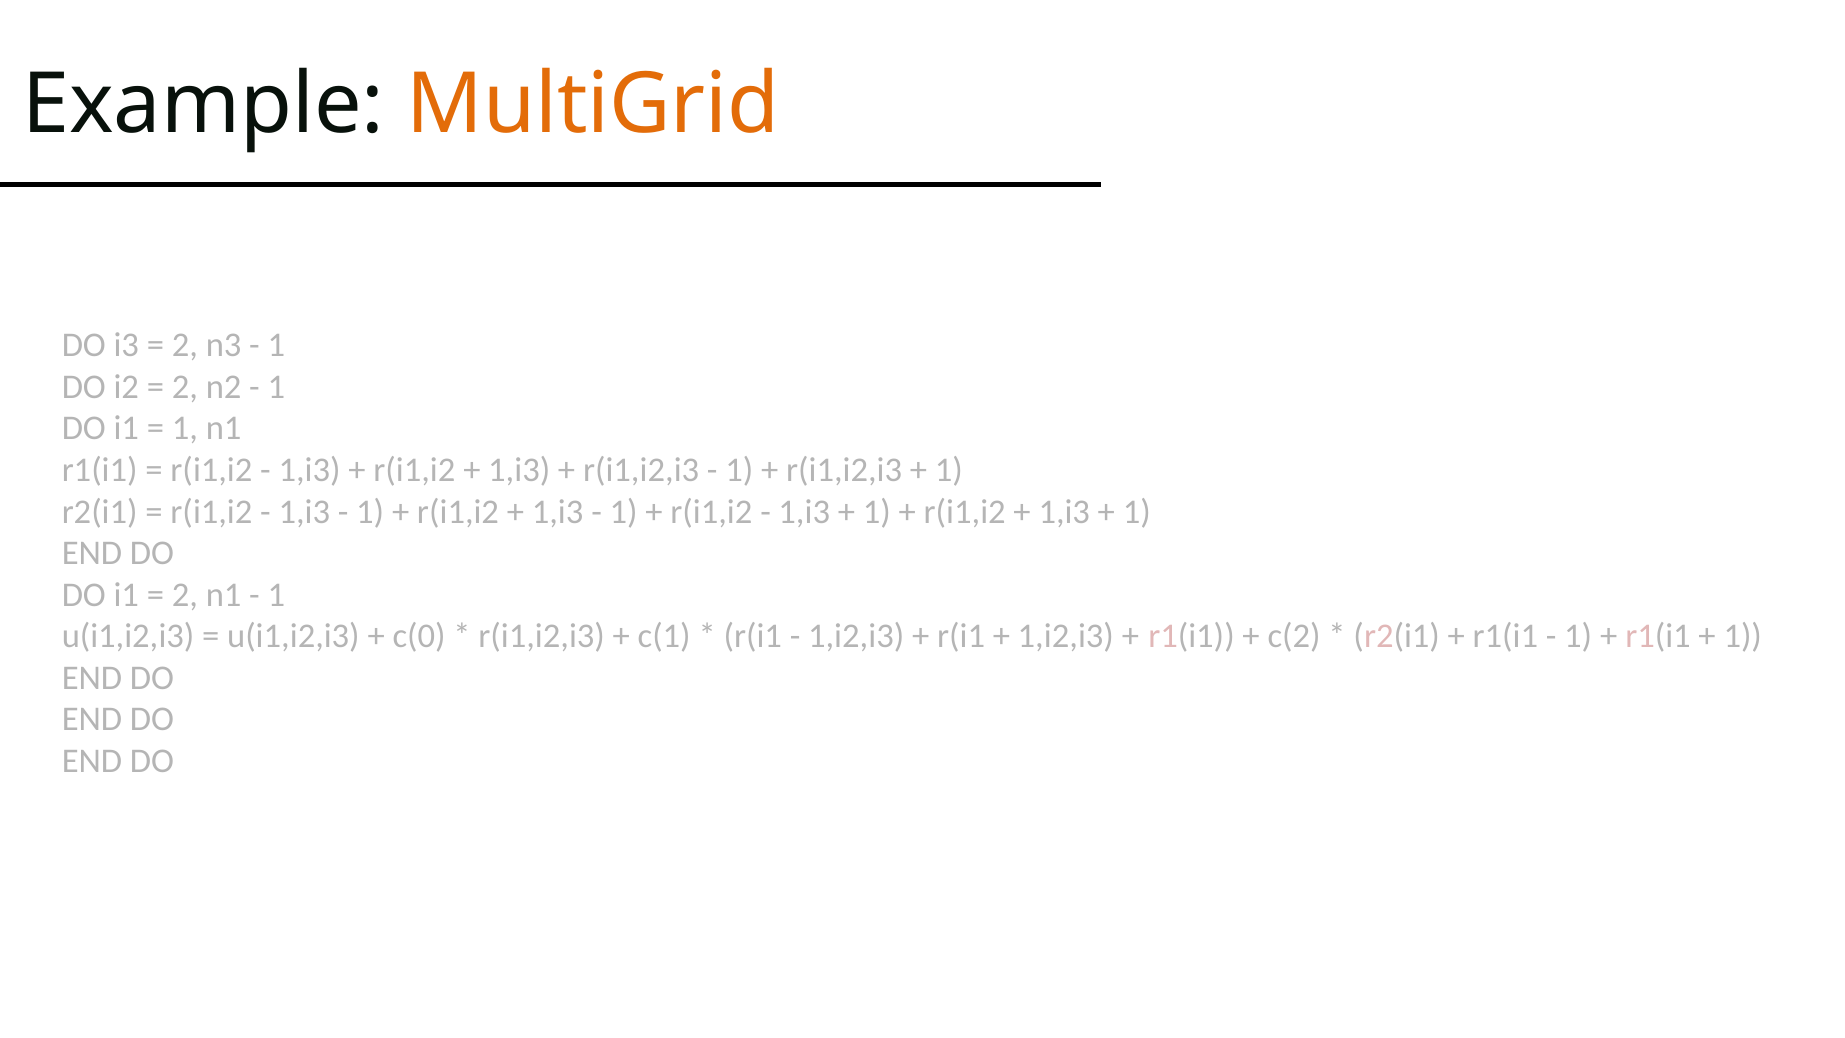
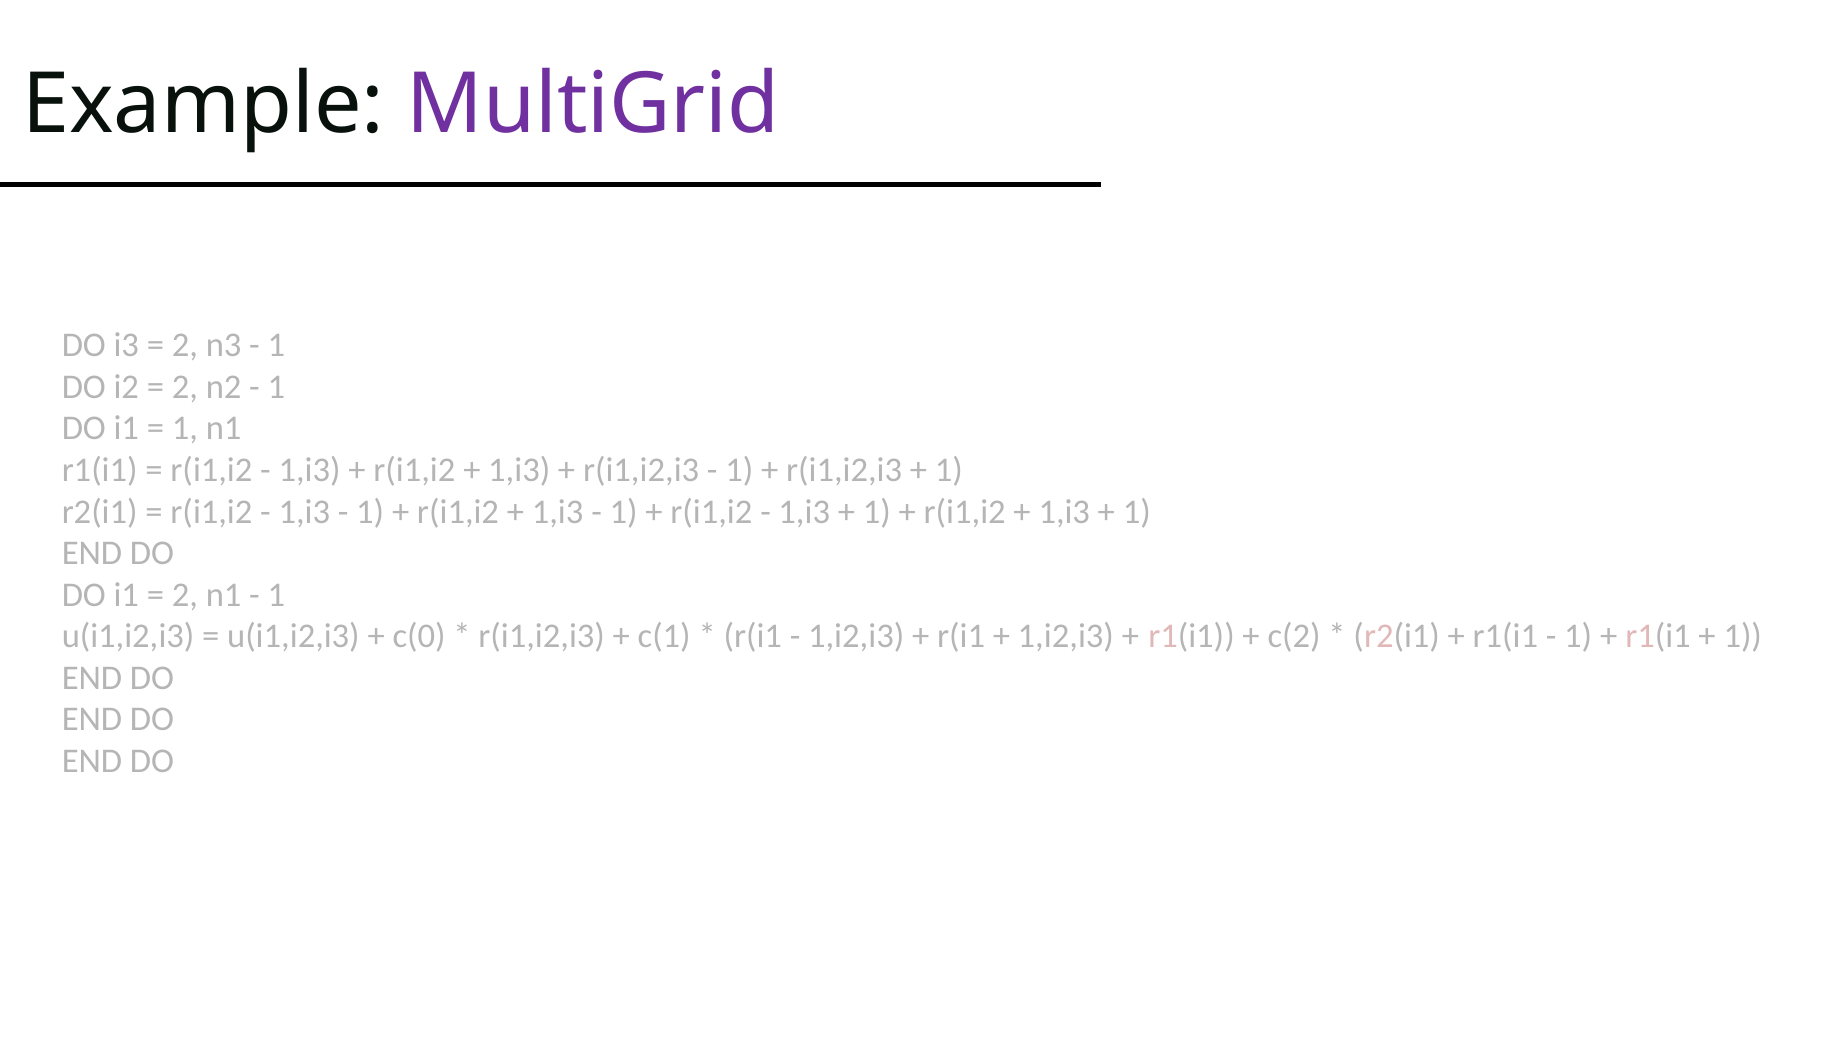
MultiGrid colour: orange -> purple (593, 104)
